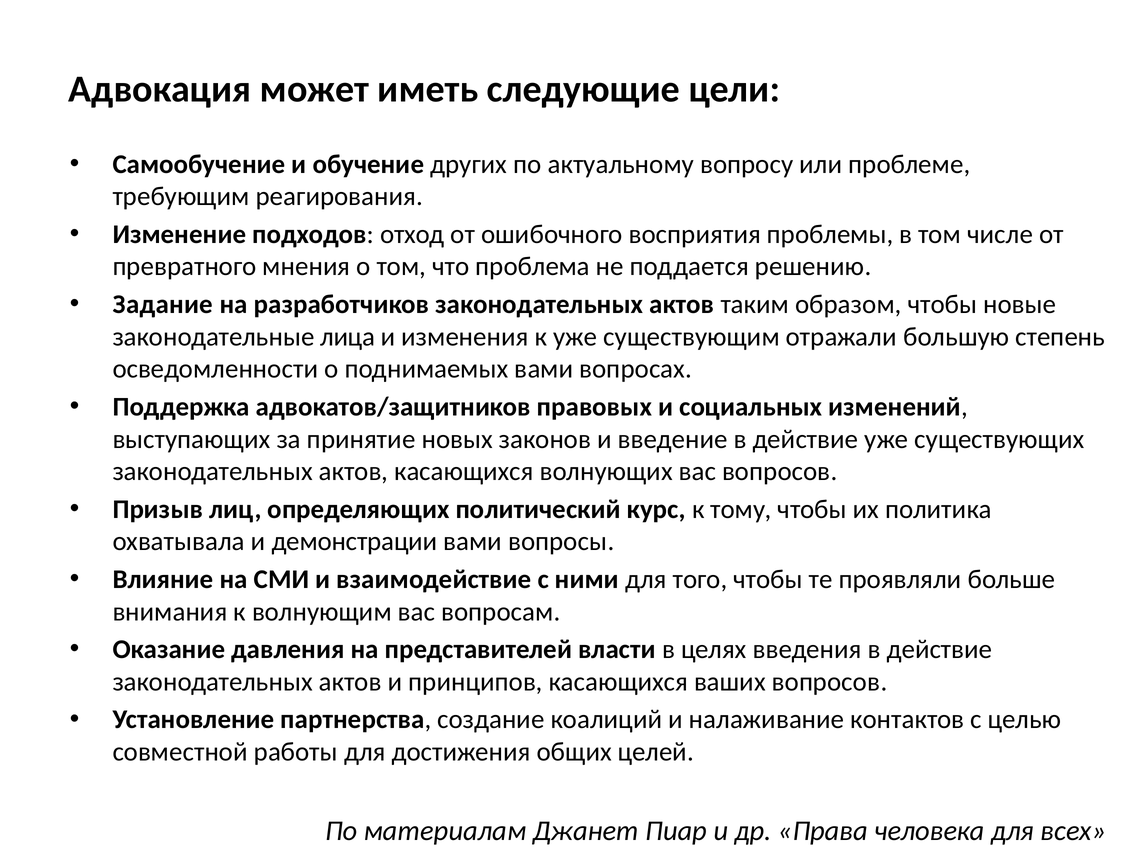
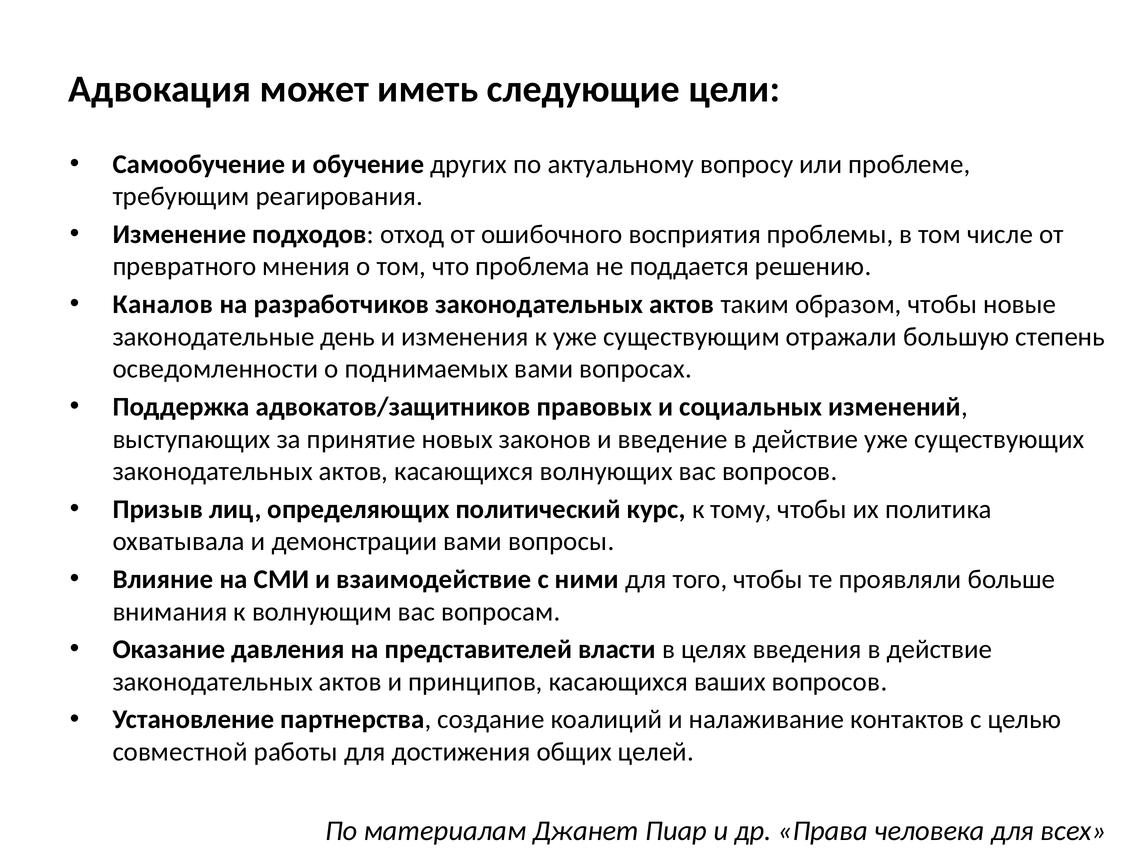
Задание: Задание -> Каналов (163, 304)
лица: лица -> день (348, 337)
